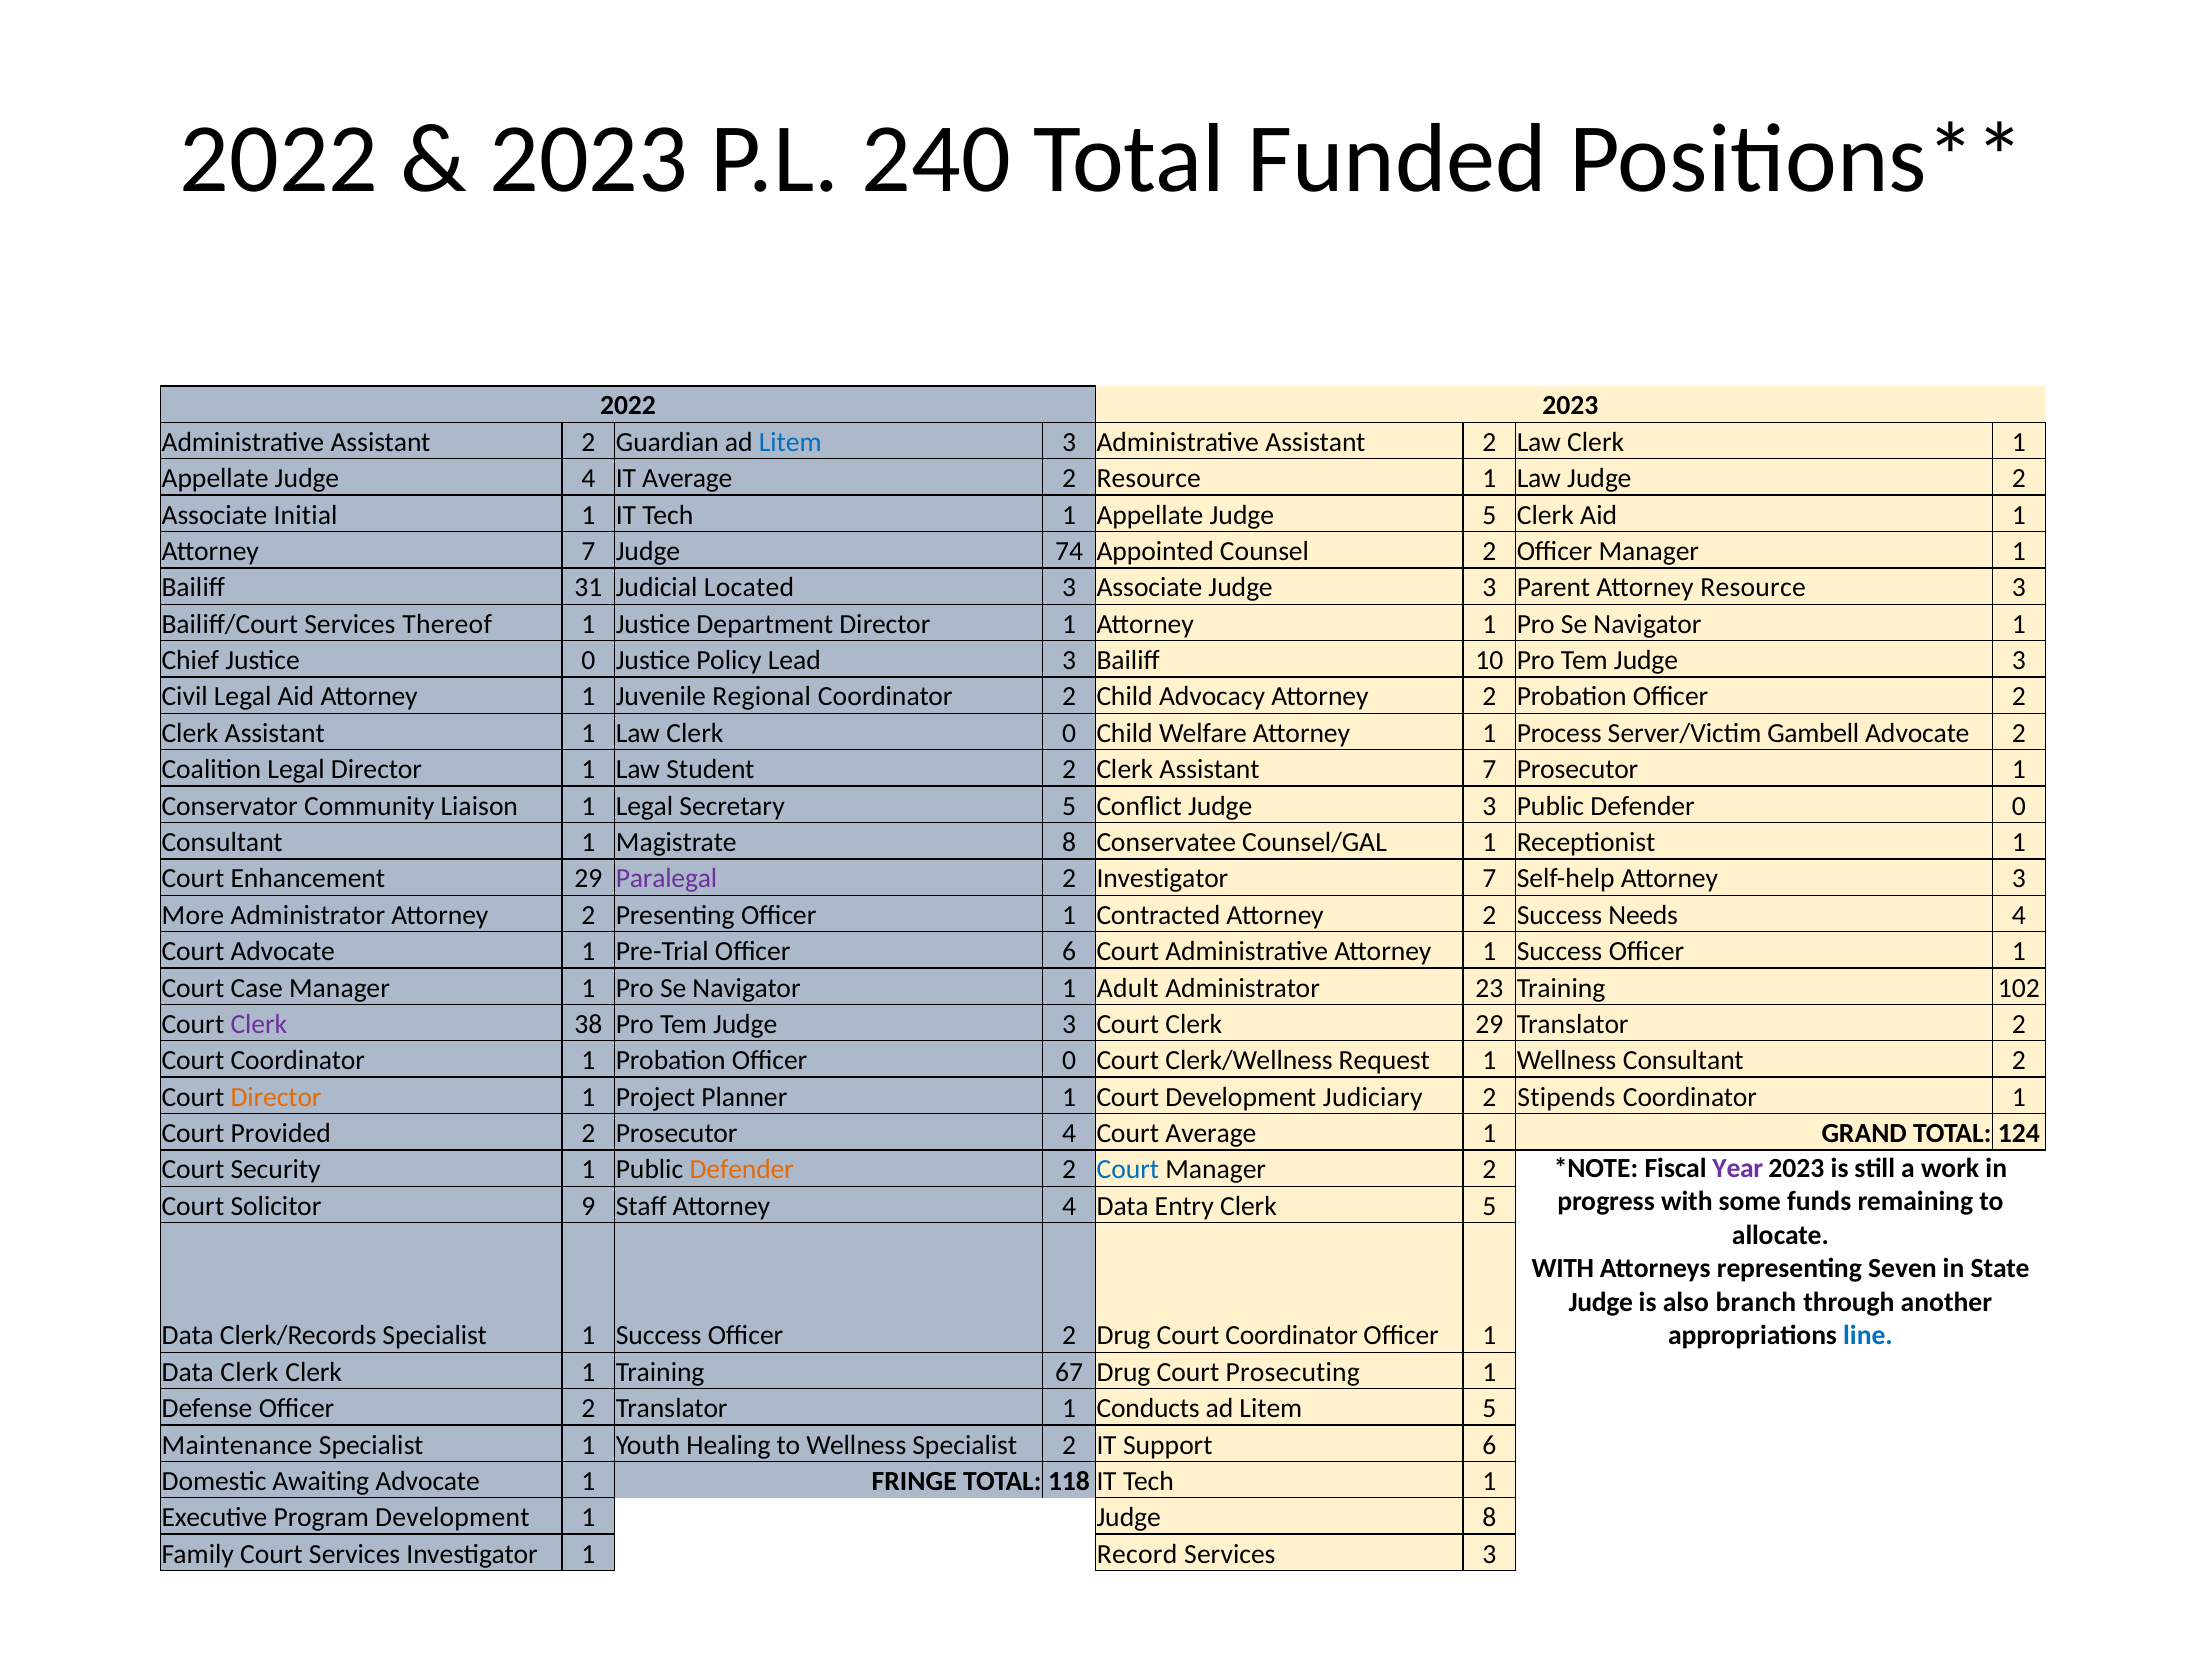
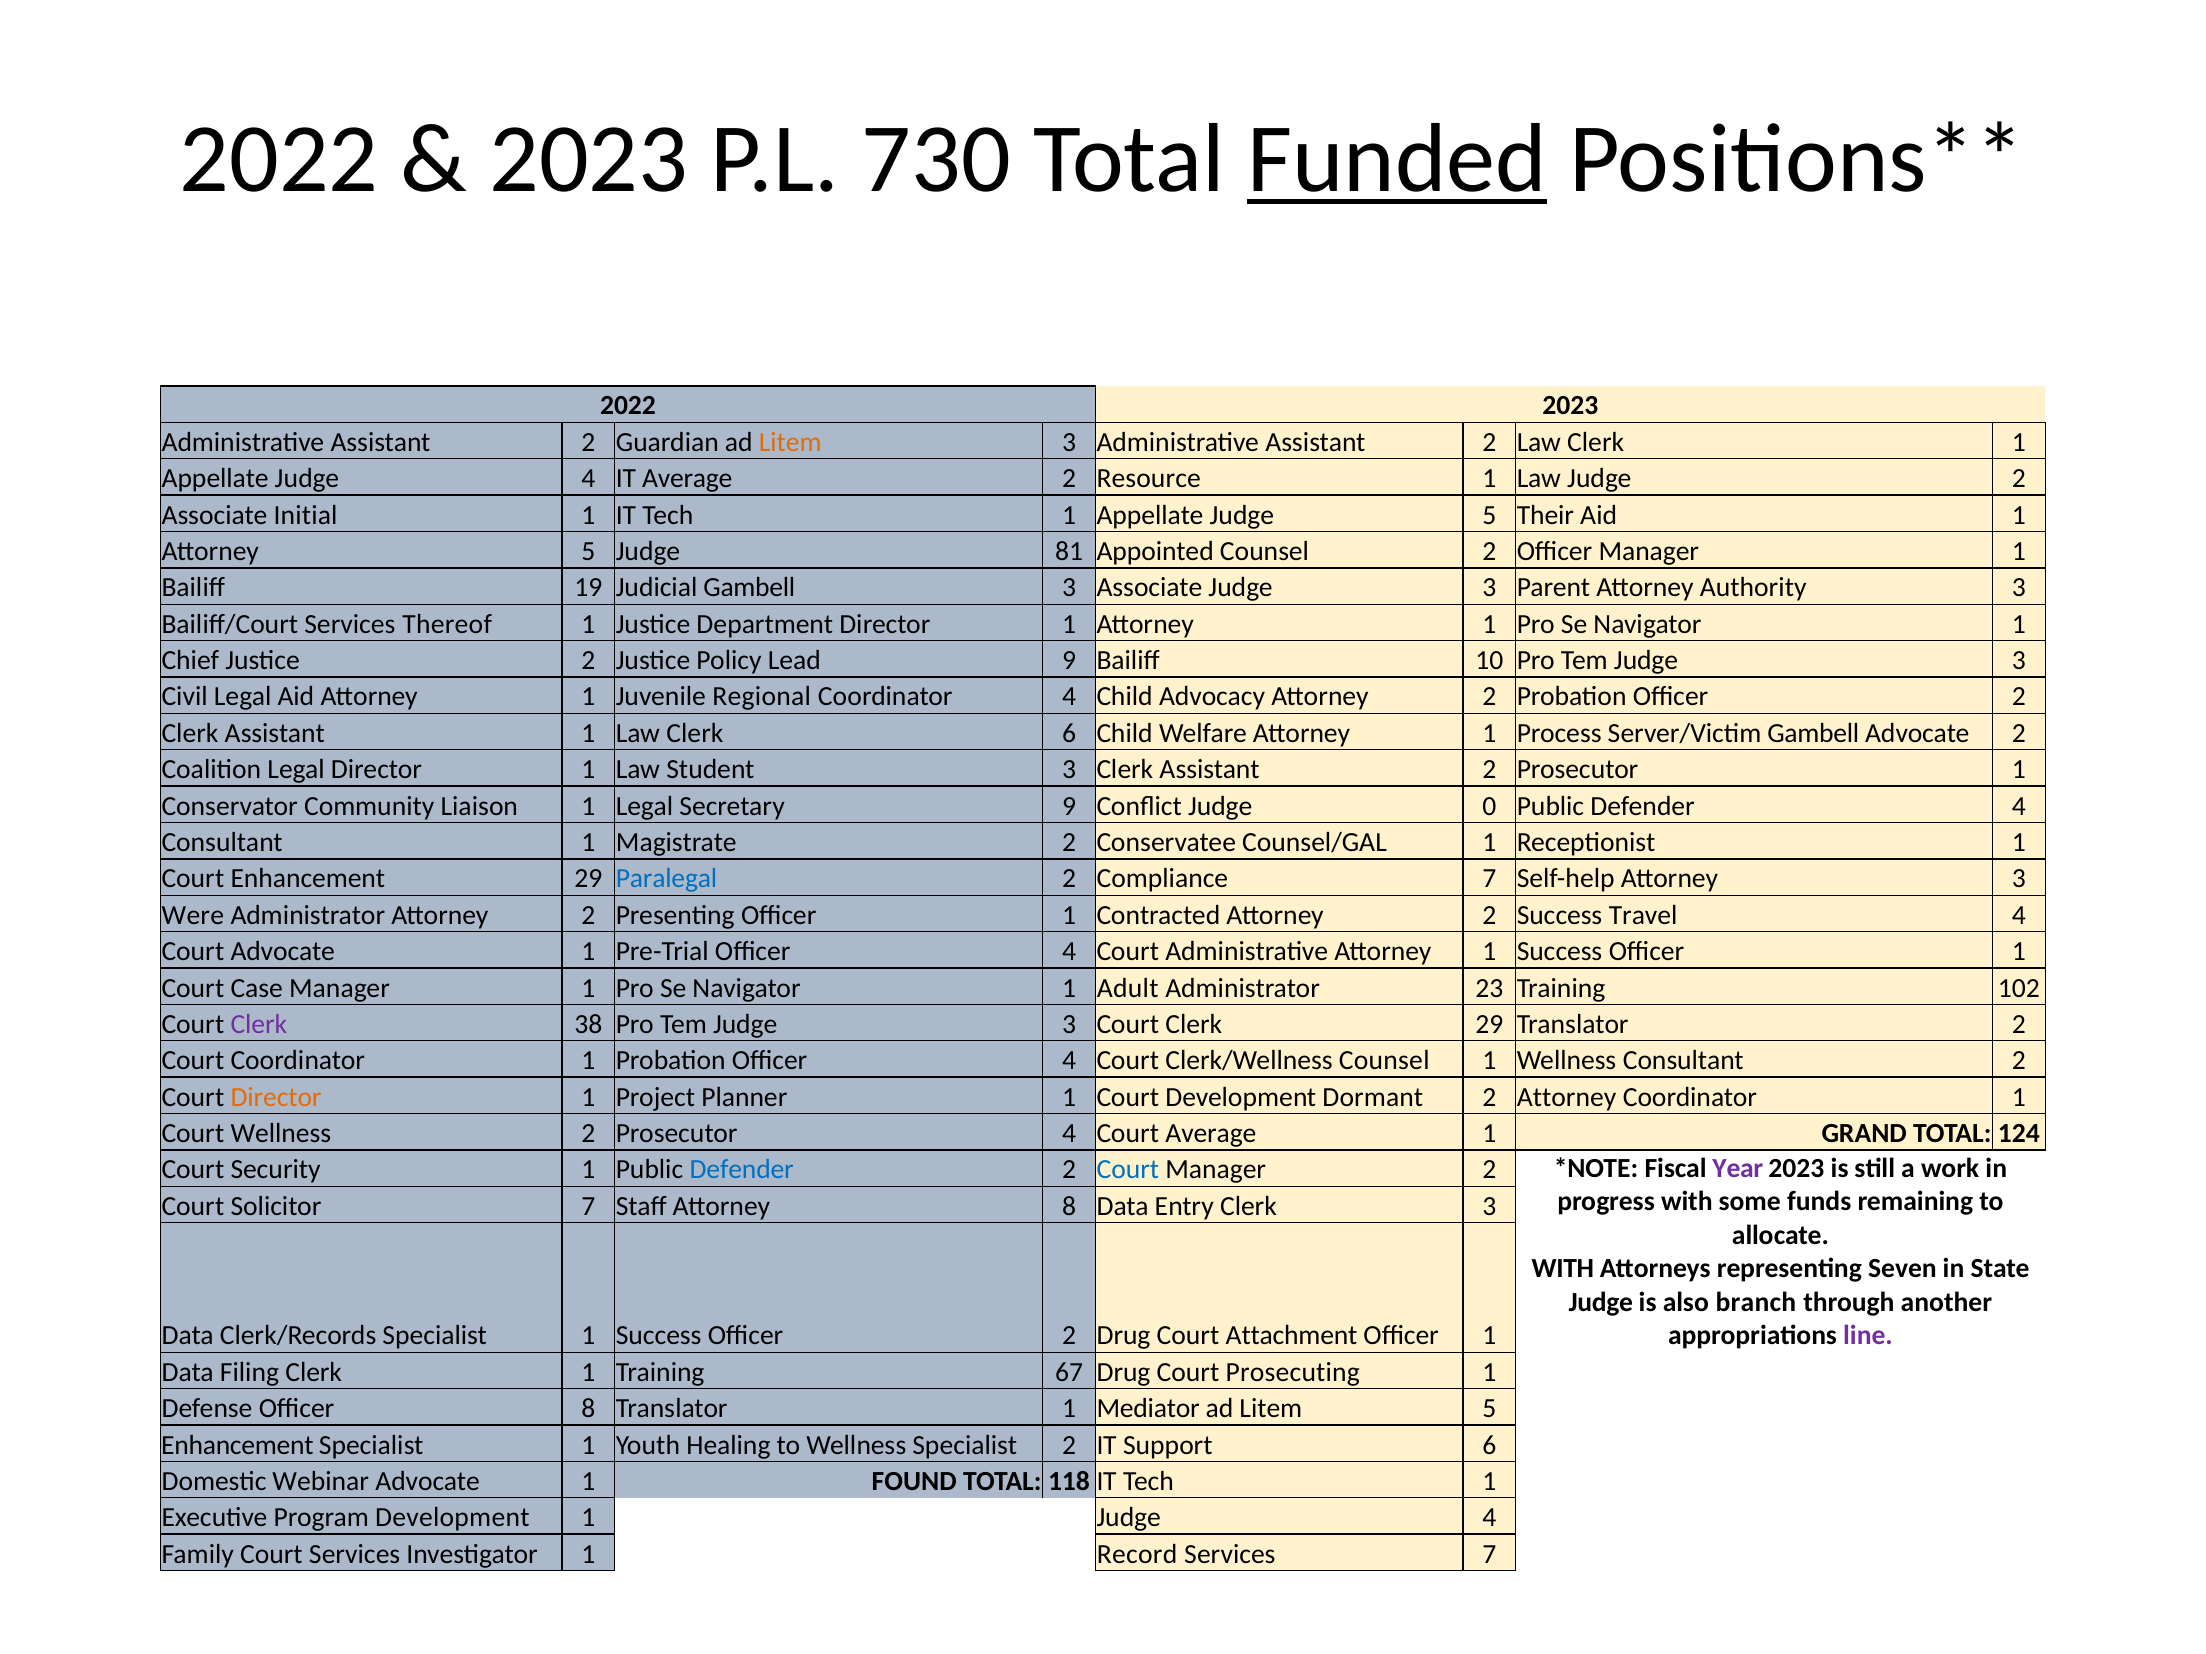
240: 240 -> 730 (936, 159)
Funded underline: none -> present (1397, 159)
Litem colour: blue -> orange (790, 442)
5 Clerk: Clerk -> Their (1545, 515)
Attorney 7: 7 -> 5 (588, 552)
74: 74 -> 81 (1069, 552)
31: 31 -> 19 (588, 588)
Judicial Located: Located -> Gambell (749, 588)
Attorney Resource: Resource -> Authority (1753, 588)
Justice 0: 0 -> 2 (588, 661)
Lead 3: 3 -> 9 (1069, 661)
Coordinator 2: 2 -> 4 (1069, 697)
Clerk 0: 0 -> 6 (1069, 733)
Student 2: 2 -> 3 (1069, 770)
Clerk Assistant 7: 7 -> 2 (1489, 770)
Secretary 5: 5 -> 9 (1069, 806)
Conflict Judge 3: 3 -> 0 (1489, 806)
Defender 0: 0 -> 4 (2019, 806)
Magistrate 8: 8 -> 2 (1069, 843)
Paralegal colour: purple -> blue (667, 879)
2 Investigator: Investigator -> Compliance (1162, 879)
More: More -> Were (193, 915)
Needs: Needs -> Travel (1643, 915)
Pre-Trial Officer 6: 6 -> 4 (1069, 952)
Probation Officer 0: 0 -> 4 (1069, 1061)
Clerk/Wellness Request: Request -> Counsel (1384, 1061)
Judiciary: Judiciary -> Dormant (1373, 1097)
2 Stipends: Stipends -> Attorney (1567, 1097)
Court Provided: Provided -> Wellness (281, 1134)
Defender colour: orange -> blue (742, 1170)
Solicitor 9: 9 -> 7 (588, 1207)
Attorney 4: 4 -> 8 (1069, 1207)
Clerk 5: 5 -> 3 (1489, 1207)
Drug Court Coordinator: Coordinator -> Attachment (1292, 1336)
line colour: blue -> purple (1868, 1336)
Data Clerk: Clerk -> Filing (249, 1373)
Defense Officer 2: 2 -> 8 (588, 1409)
Conducts: Conducts -> Mediator (1148, 1409)
Maintenance: Maintenance -> Enhancement (237, 1445)
Awaiting: Awaiting -> Webinar (321, 1482)
FRINGE: FRINGE -> FOUND (914, 1482)
1 Judge 8: 8 -> 4 (1489, 1518)
Services 3: 3 -> 7 (1489, 1555)
